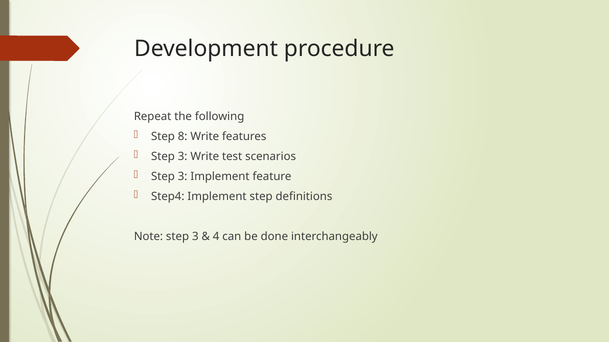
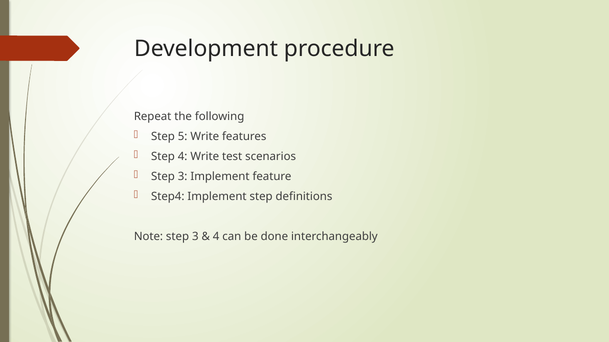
8: 8 -> 5 (183, 137)
3: 3 -> 4 (183, 157)
